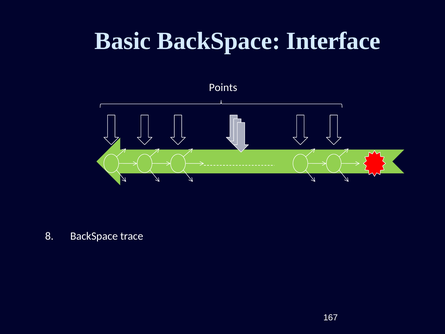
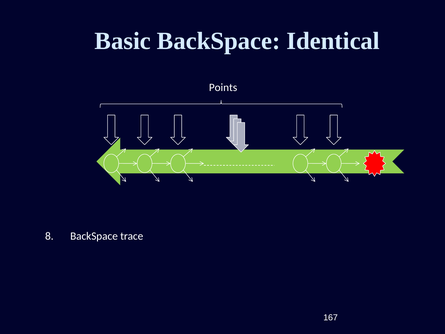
Interface: Interface -> Identical (333, 41)
